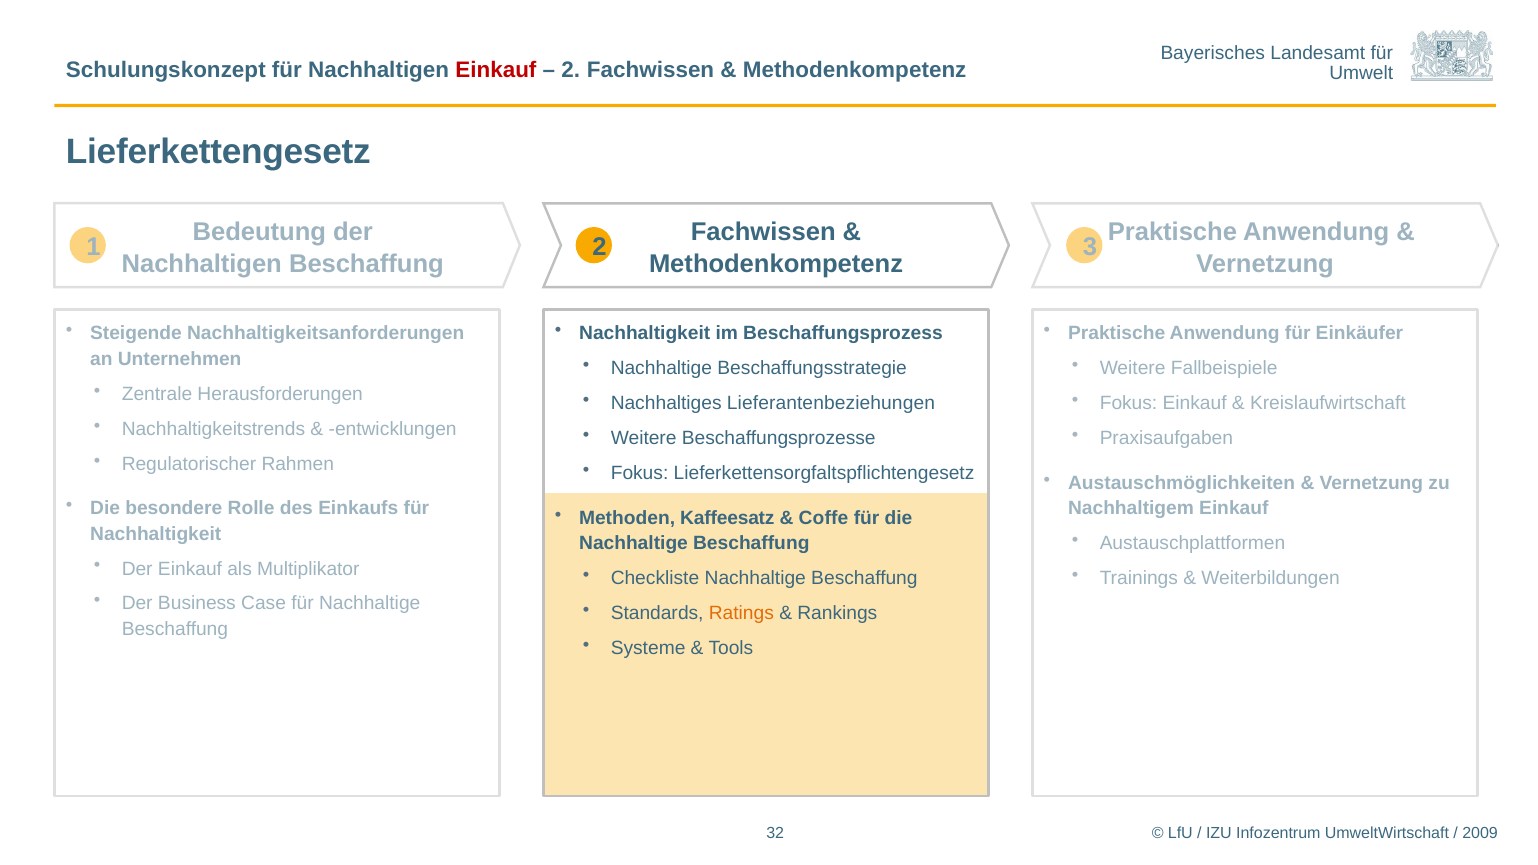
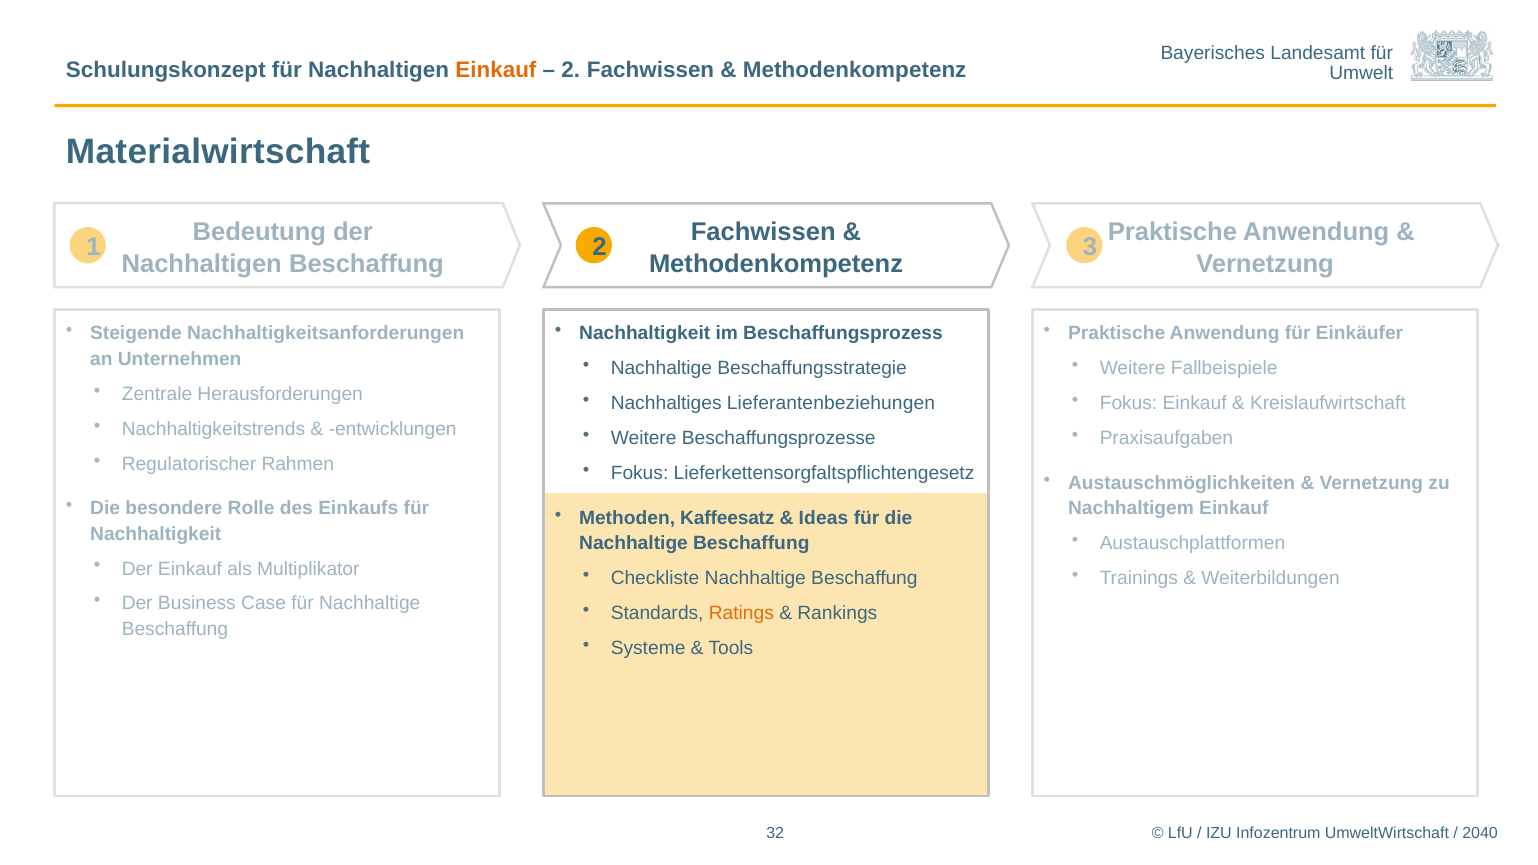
Einkauf colour: red -> orange (496, 71)
Lieferkettengesetz: Lieferkettengesetz -> Materialwirtschaft (218, 152)
Coffe: Coffe -> Ideas (824, 518)
2009: 2009 -> 2040 (1480, 834)
